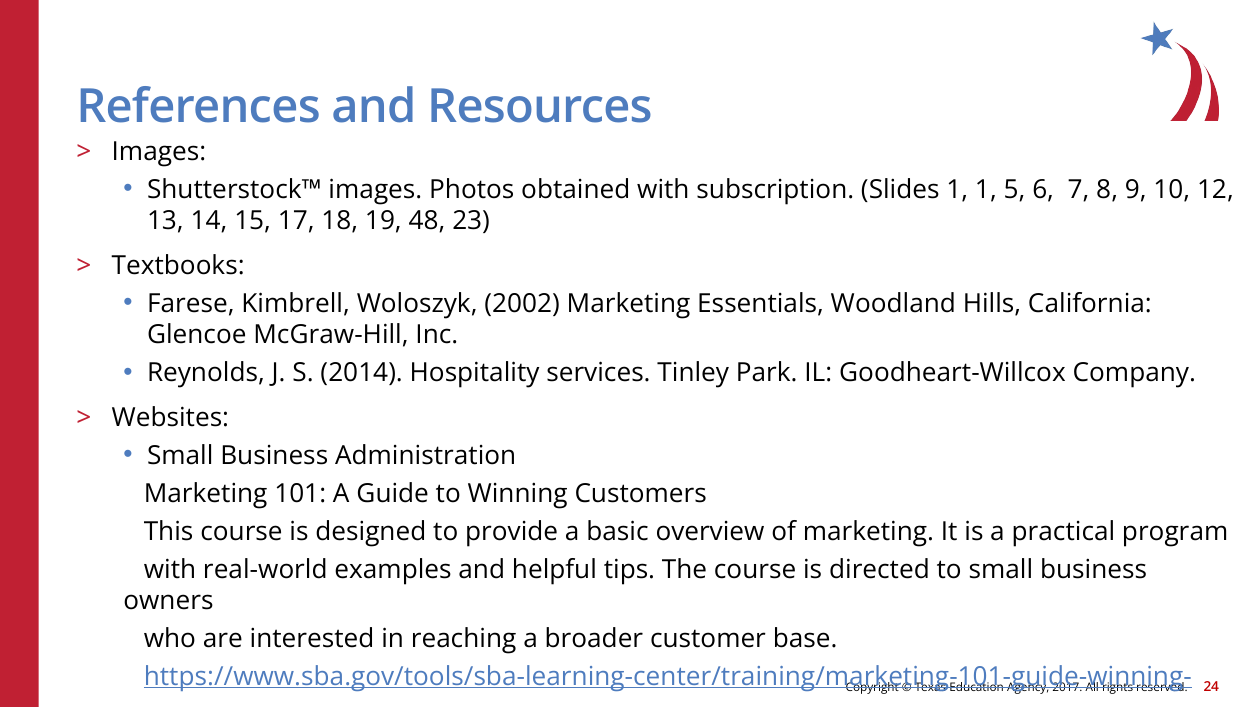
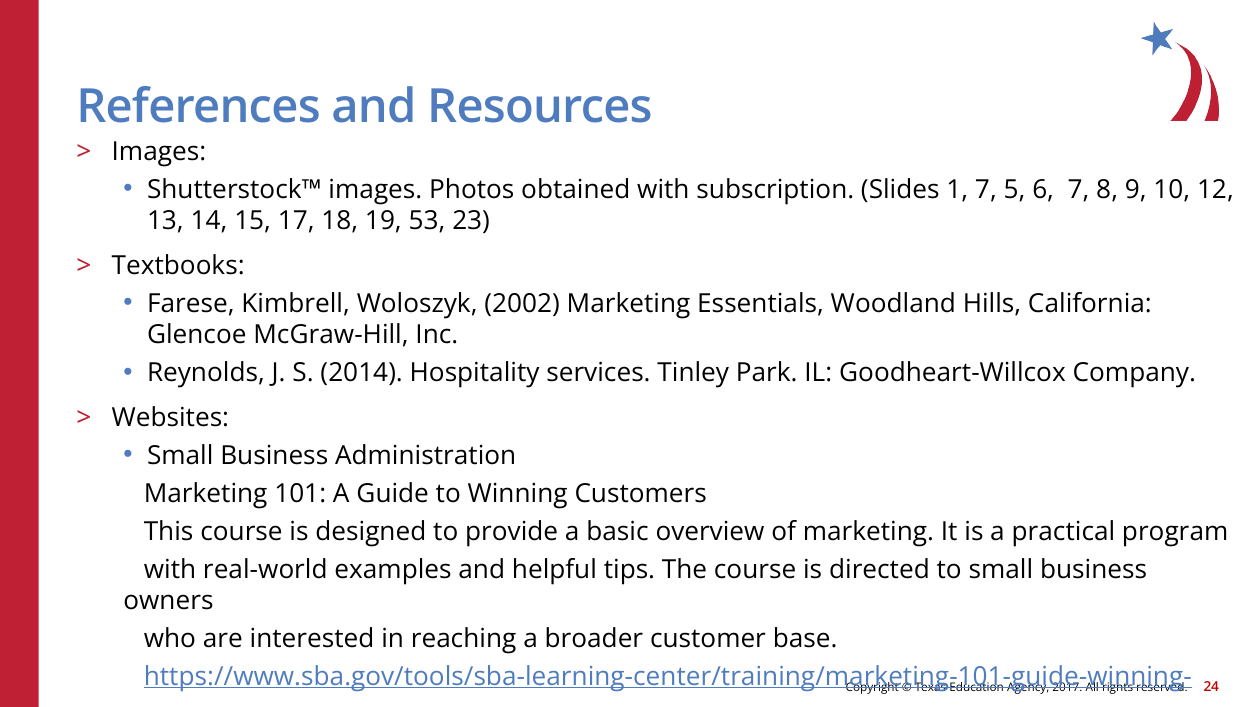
1 1: 1 -> 7 (986, 190)
48: 48 -> 53 (427, 221)
